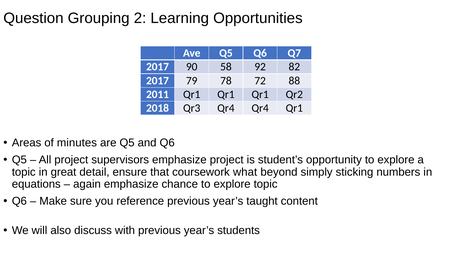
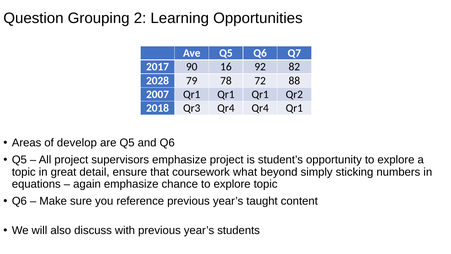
58: 58 -> 16 (226, 67)
2017: 2017 -> 2028 (158, 81)
2011: 2011 -> 2007 (158, 94)
minutes: minutes -> develop (77, 143)
